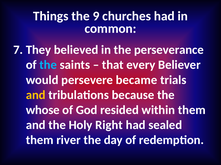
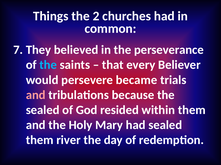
9: 9 -> 2 (96, 16)
and colour: yellow -> pink (36, 95)
whose: whose -> sealed (43, 110)
Right: Right -> Mary (109, 126)
